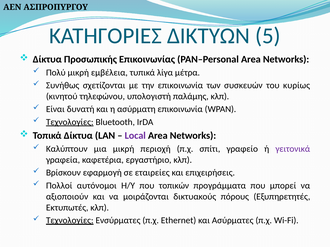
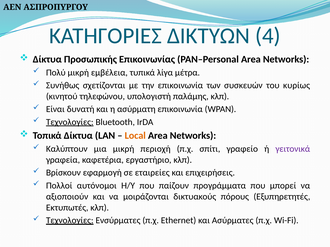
5: 5 -> 4 (268, 36)
Local colour: purple -> orange (135, 136)
τοπικών: τοπικών -> παίζουν (174, 186)
